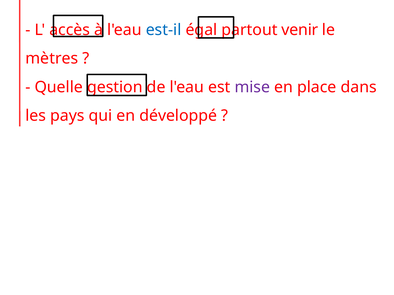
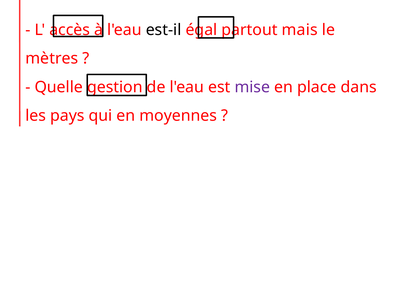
est-il colour: blue -> black (164, 30)
venir: venir -> mais (300, 30)
développé: développé -> moyennes (178, 116)
